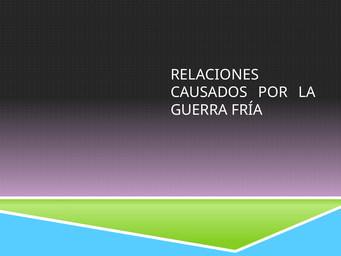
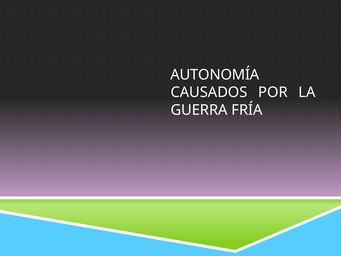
RELACIONES: RELACIONES -> AUTONOMÍA (215, 75)
